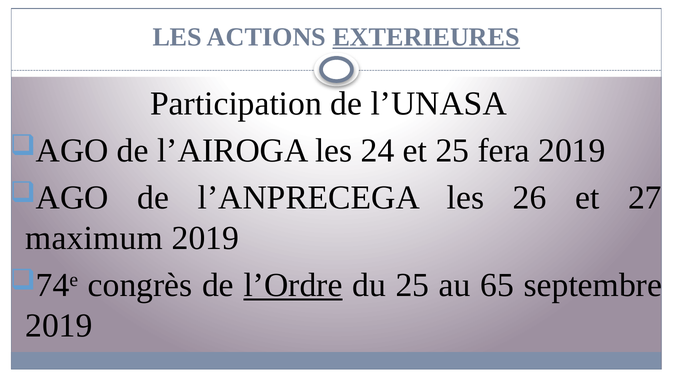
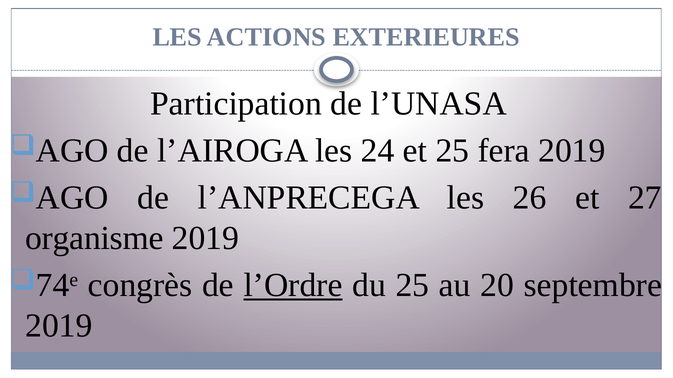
EXTERIEURES underline: present -> none (426, 37)
maximum: maximum -> organisme (94, 238)
65: 65 -> 20 (497, 286)
